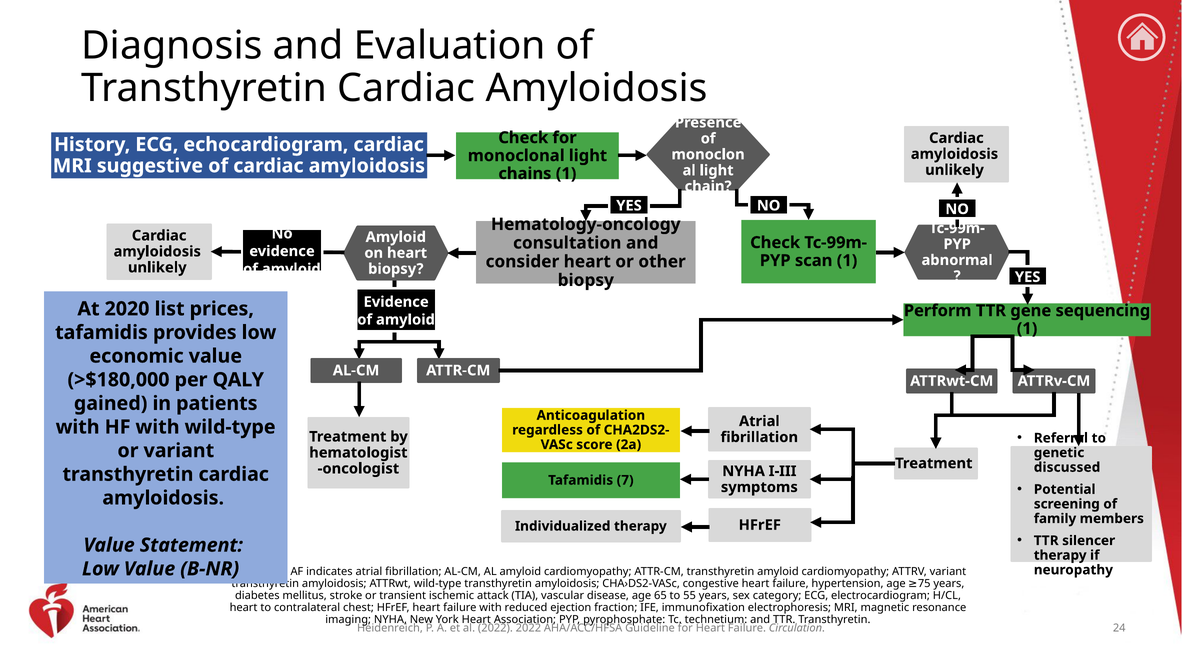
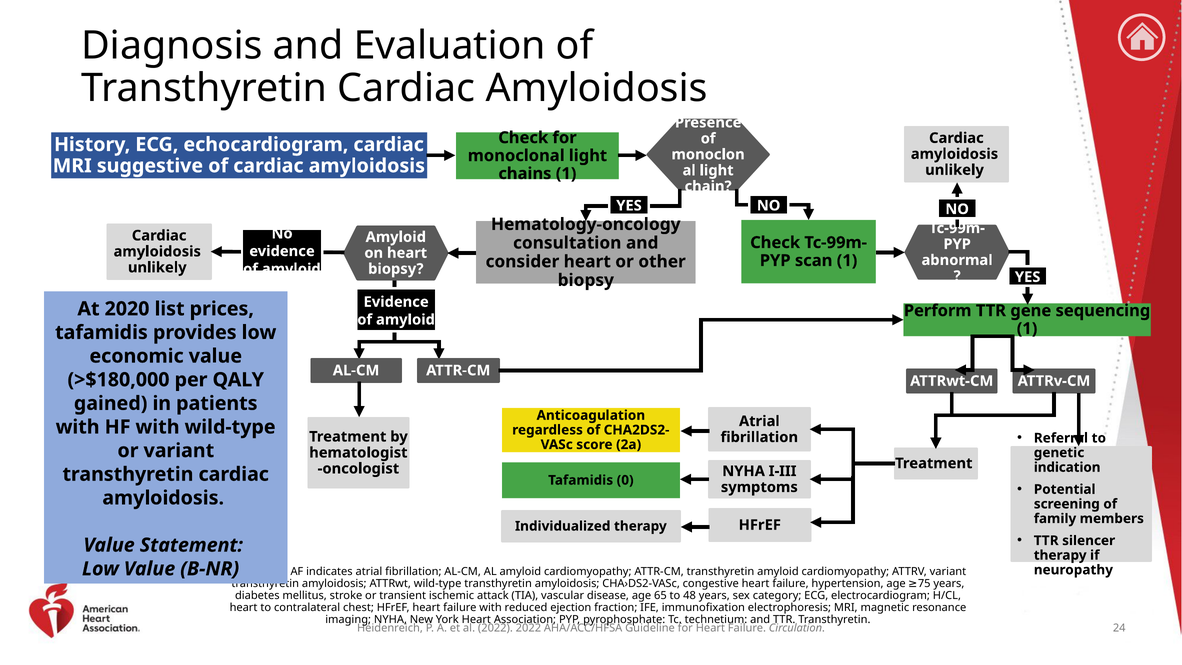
discussed: discussed -> indication (1067, 467)
7: 7 -> 0 (625, 480)
55: 55 -> 48 (690, 596)
